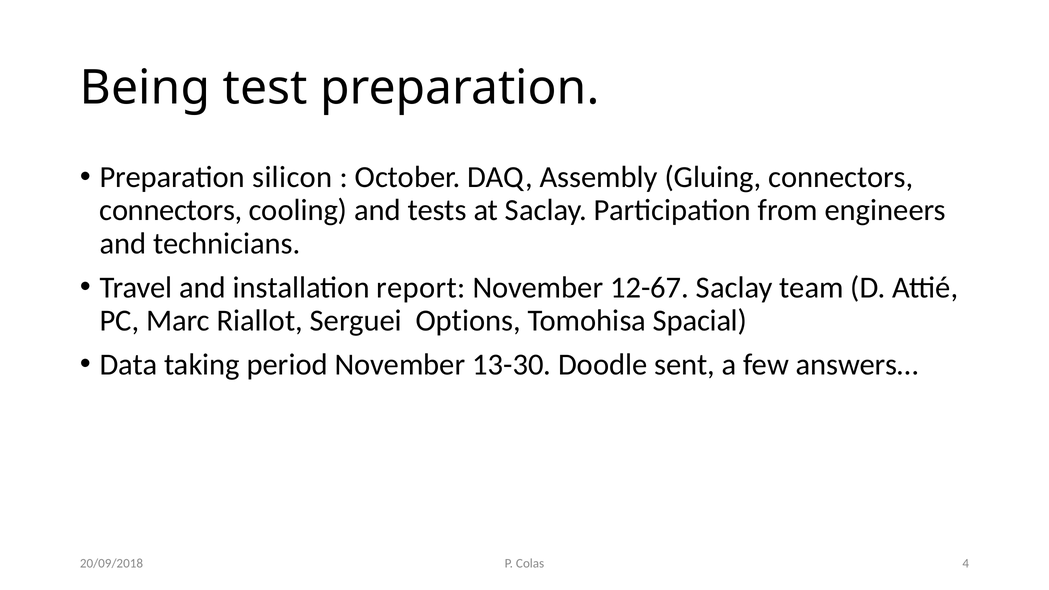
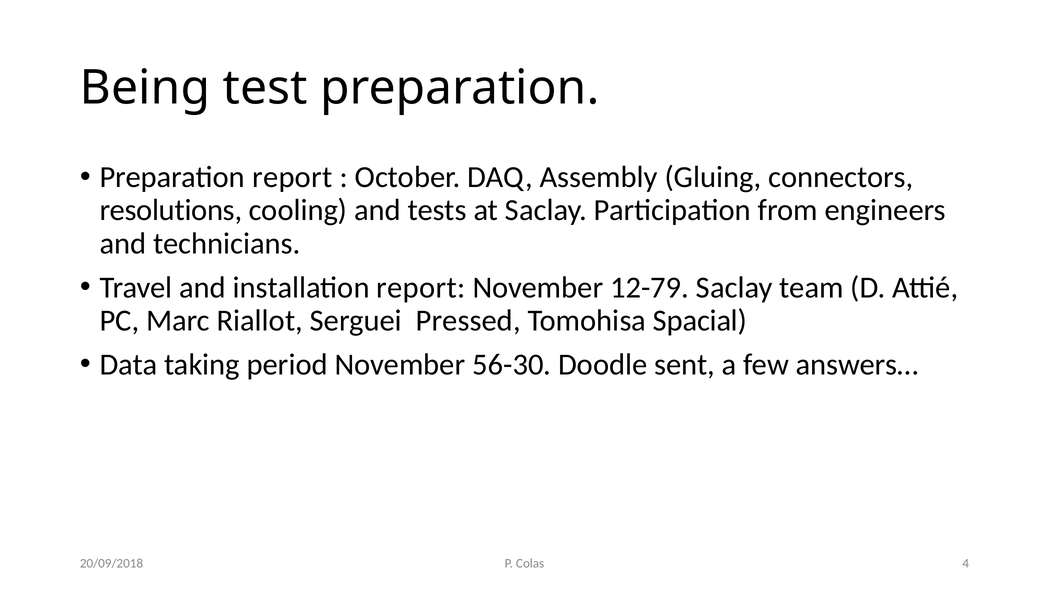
Preparation silicon: silicon -> report (292, 177)
connectors: connectors -> resolutions (171, 210)
12-67: 12-67 -> 12-79 (650, 287)
Options: Options -> Pressed (468, 320)
13-30: 13-30 -> 56-30 (512, 364)
